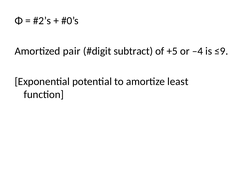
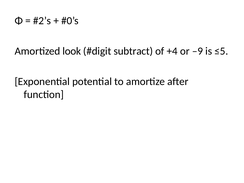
pair: pair -> look (72, 51)
+5: +5 -> +4 (172, 51)
–4: –4 -> –9 (197, 51)
≤9: ≤9 -> ≤5 (221, 51)
least: least -> after (178, 81)
